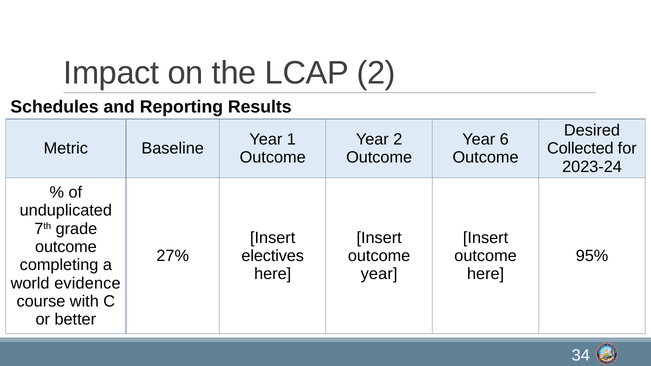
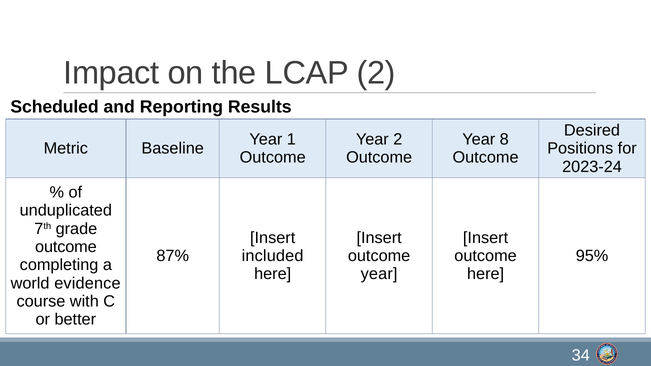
Schedules: Schedules -> Scheduled (55, 107)
6: 6 -> 8 (504, 140)
Collected: Collected -> Positions (580, 149)
27%: 27% -> 87% (173, 256)
electives: electives -> included (273, 256)
